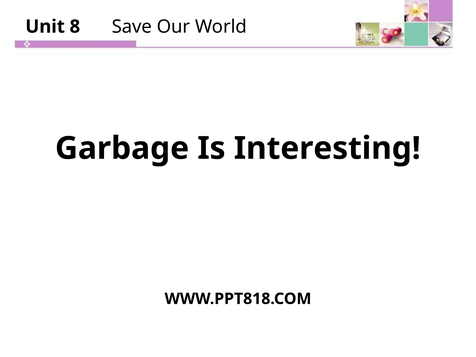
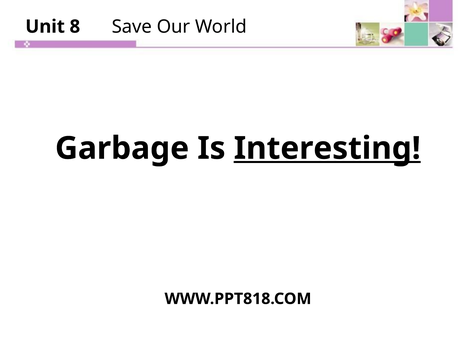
Interesting underline: none -> present (327, 148)
